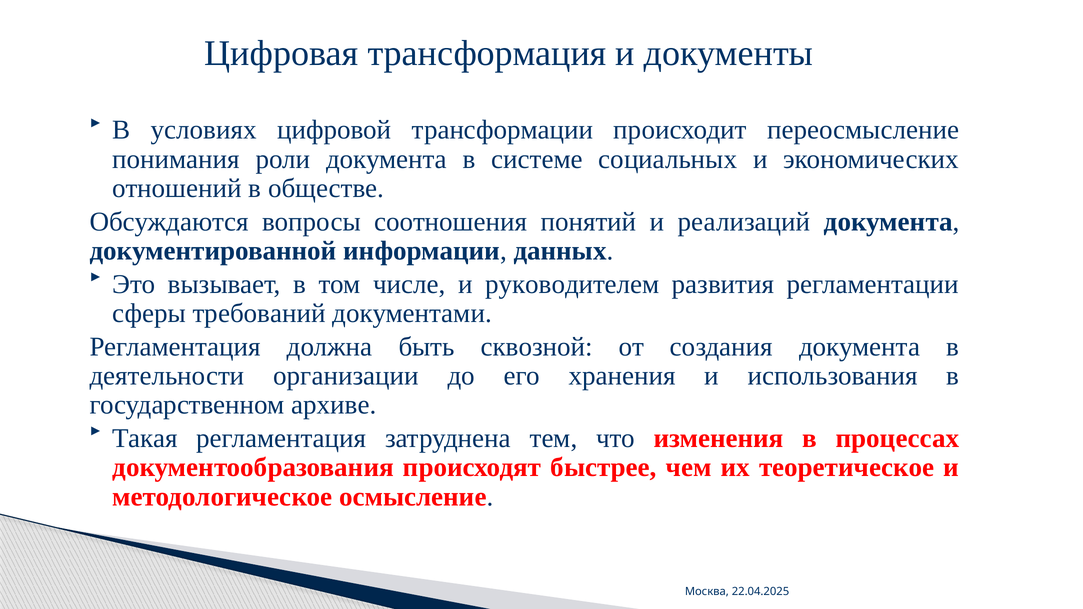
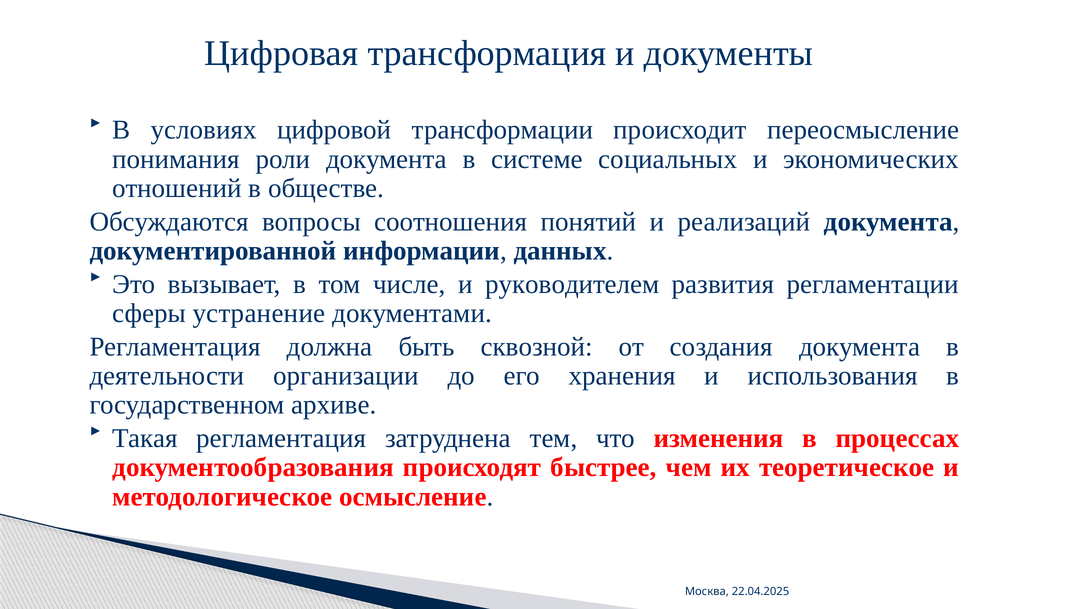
требований: требований -> устранение (259, 313)
